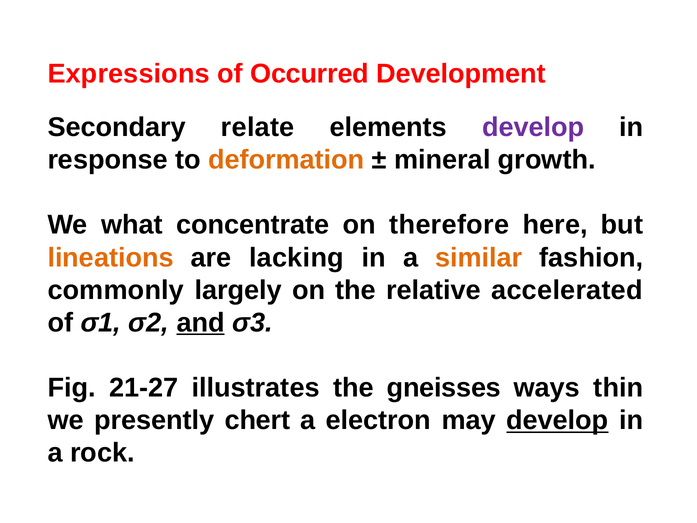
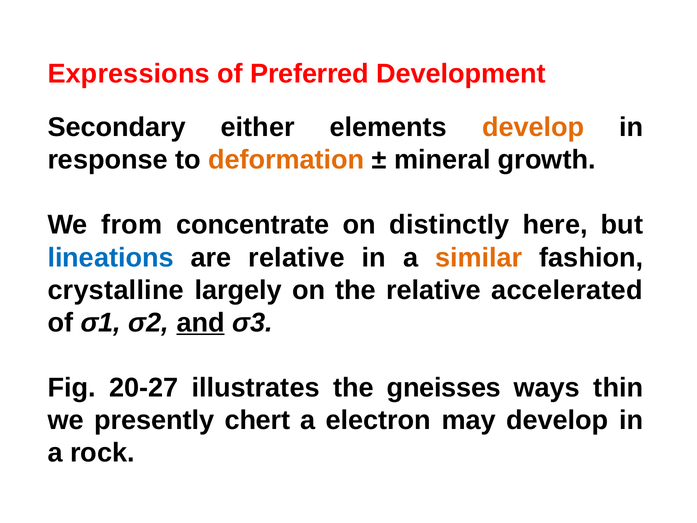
Occurred: Occurred -> Preferred (310, 74)
relate: relate -> either (258, 127)
develop colour: purple -> orange (533, 127)
what: what -> from (132, 225)
therefore: therefore -> distinctly (449, 225)
lineations colour: orange -> blue (111, 257)
are lacking: lacking -> relative (297, 257)
commonly: commonly -> crystalline (116, 290)
21-27: 21-27 -> 20-27 (144, 388)
develop underline: present -> none (557, 420)
